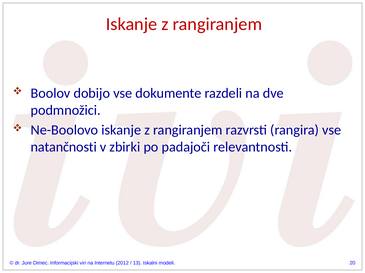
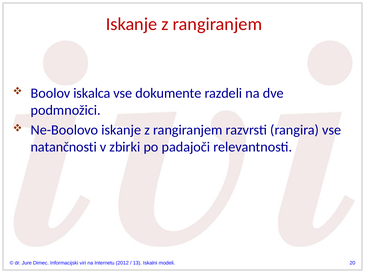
dobijo: dobijo -> iskalca (92, 93)
